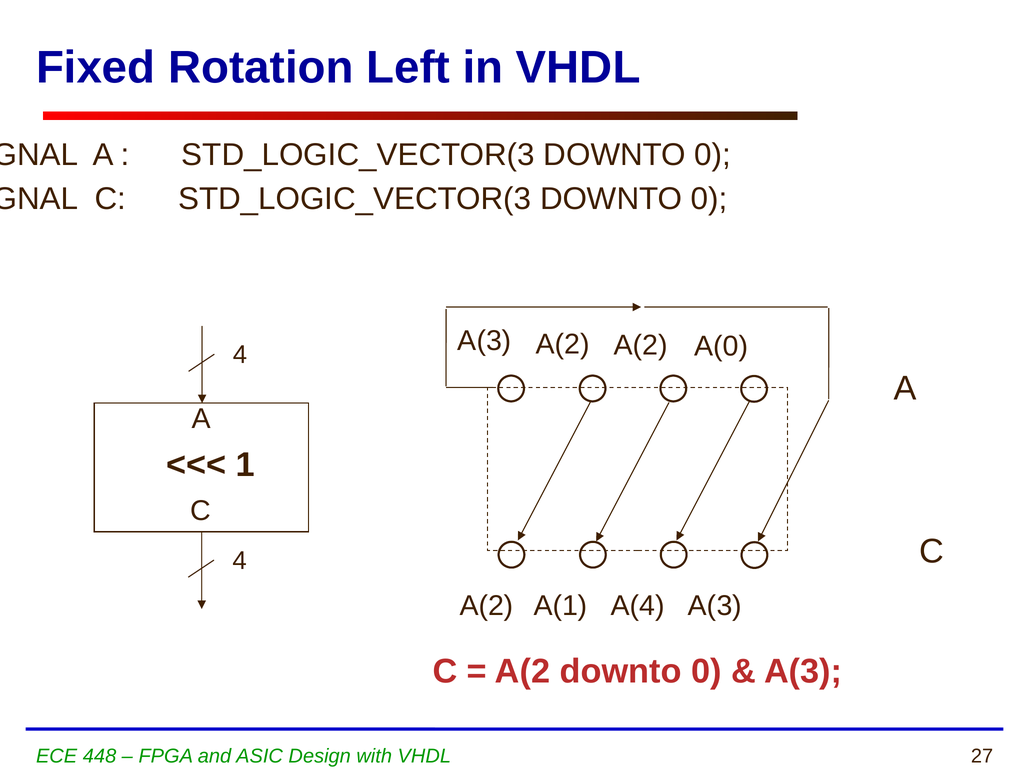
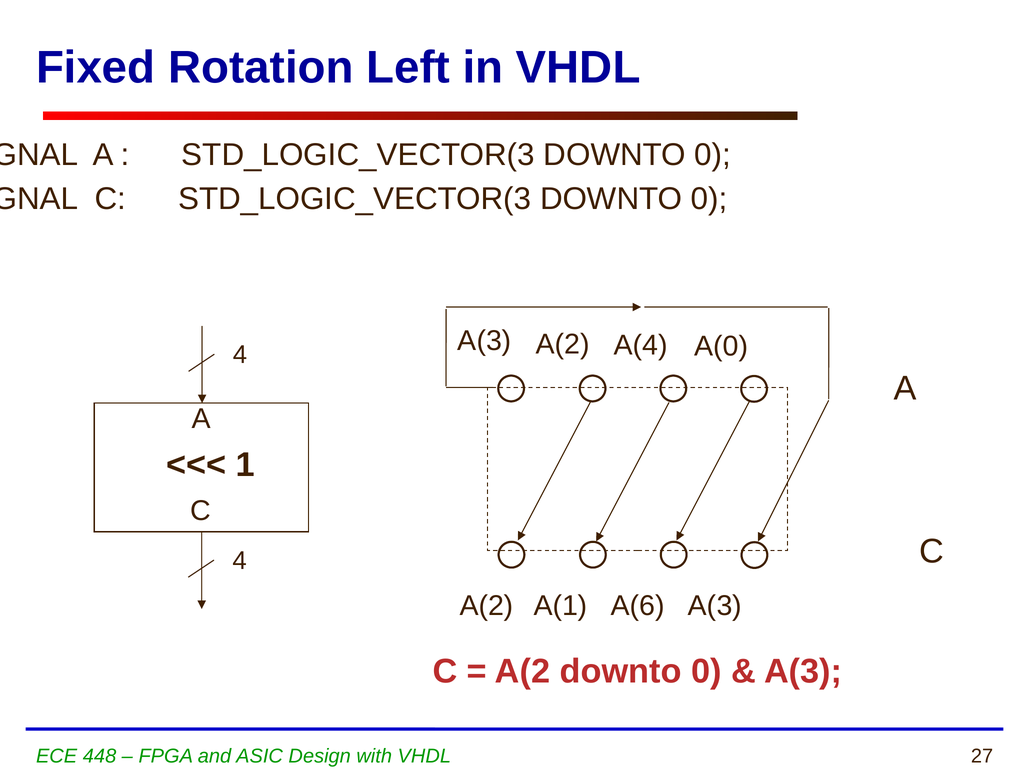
A(2 A(2: A(2 -> A(4 (641, 345)
A(4: A(4 -> A(6 (638, 606)
